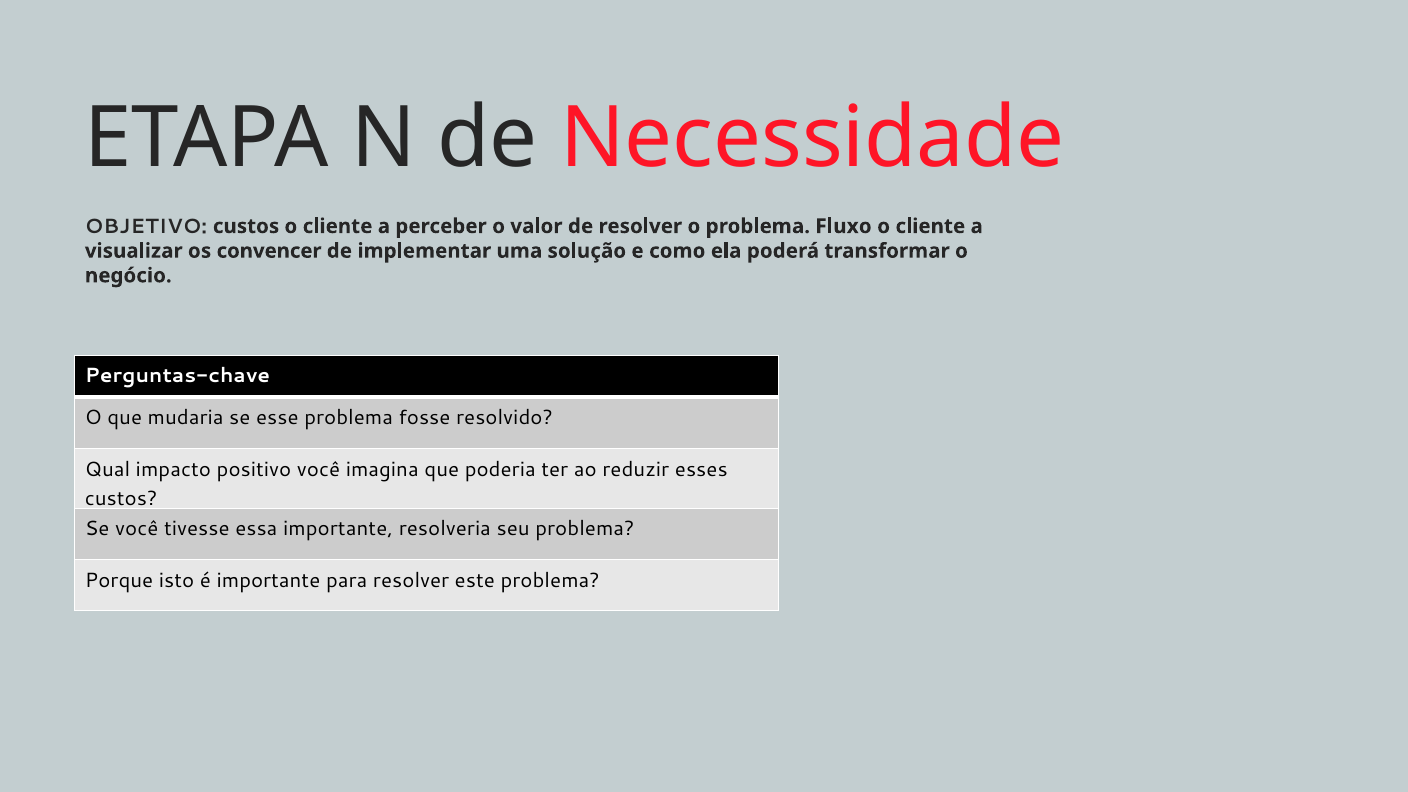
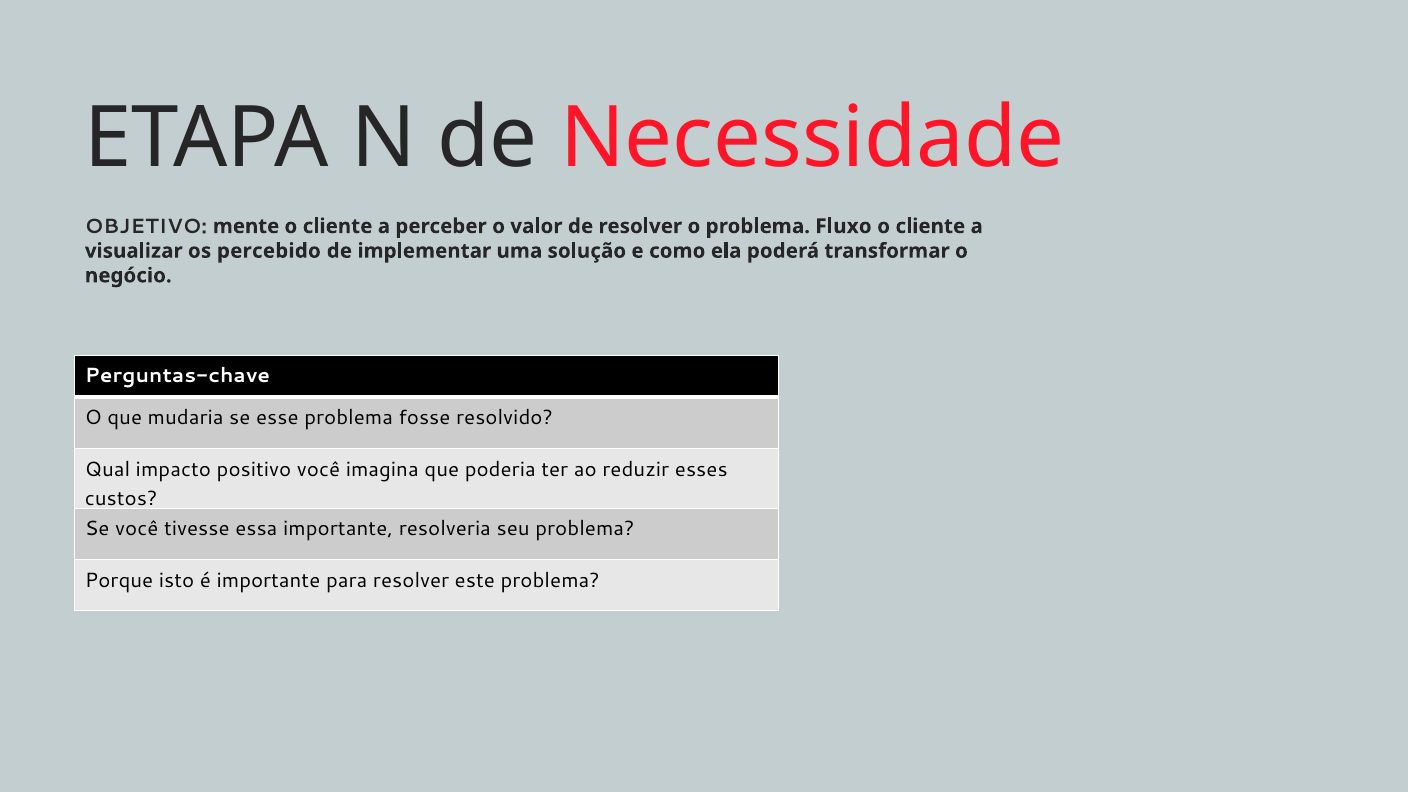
OBJETIVO custos: custos -> mente (246, 226)
convencer: convencer -> percebido (269, 251)
